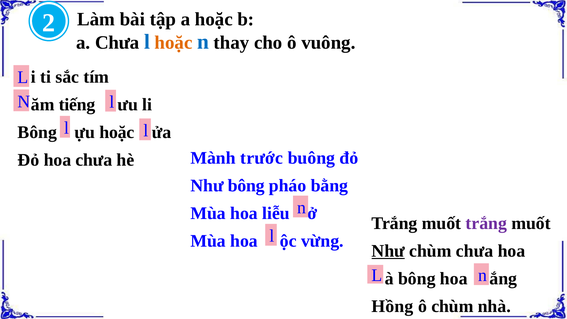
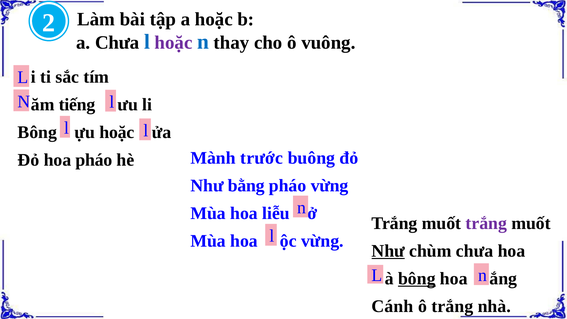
hoặc colour: orange -> purple (173, 43)
hoa chưa: chưa -> pháo (94, 160)
Như bông: bông -> bằng (246, 186)
pháo bằng: bằng -> vừng (330, 186)
bông underline: none -> present (417, 279)
Hồng: Hồng -> Cánh (393, 306)
ô chùm: chùm -> trắng (452, 306)
